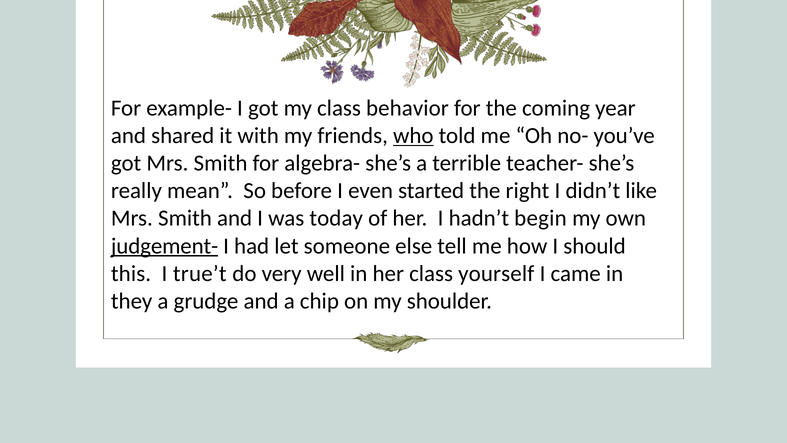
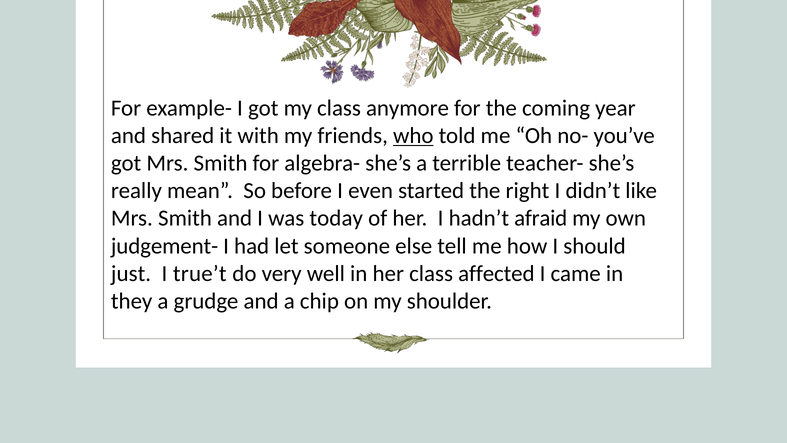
behavior: behavior -> anymore (408, 108)
begin: begin -> afraid (541, 218)
judgement- underline: present -> none (165, 246)
this: this -> just (131, 273)
yourself: yourself -> affected (496, 273)
